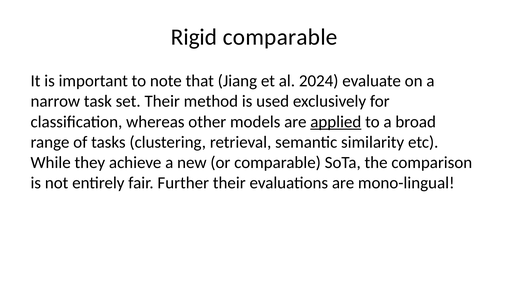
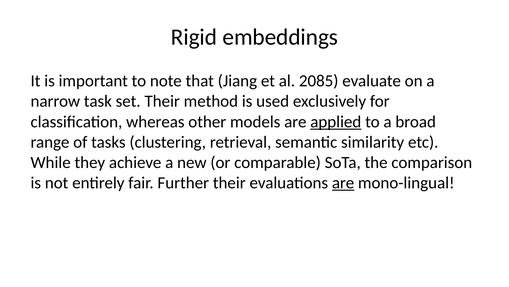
Rigid comparable: comparable -> embeddings (280, 37)
2024: 2024 -> 2085 (319, 81)
are underline: none -> present (343, 183)
